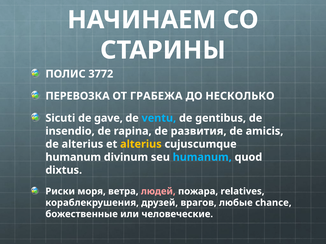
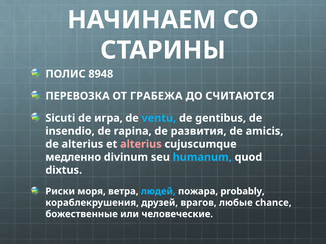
3772: 3772 -> 8948 (101, 74)
НЕСКОЛЬКО: НЕСКОЛЬКО -> СЧИТАЮТСЯ (240, 96)
gave: gave -> игра (108, 118)
alterius colour: yellow -> pink (141, 144)
humanum: humanum -> медленно (73, 157)
людей colour: pink -> light blue (158, 192)
relatives: relatives -> probably (243, 192)
